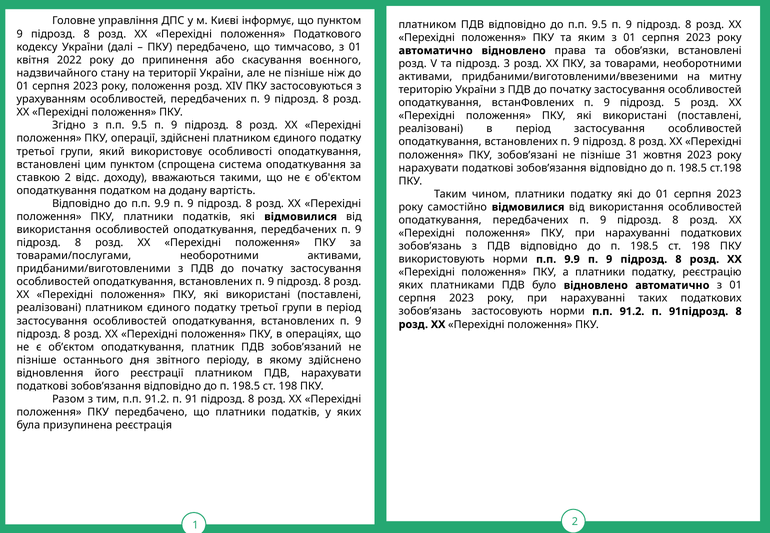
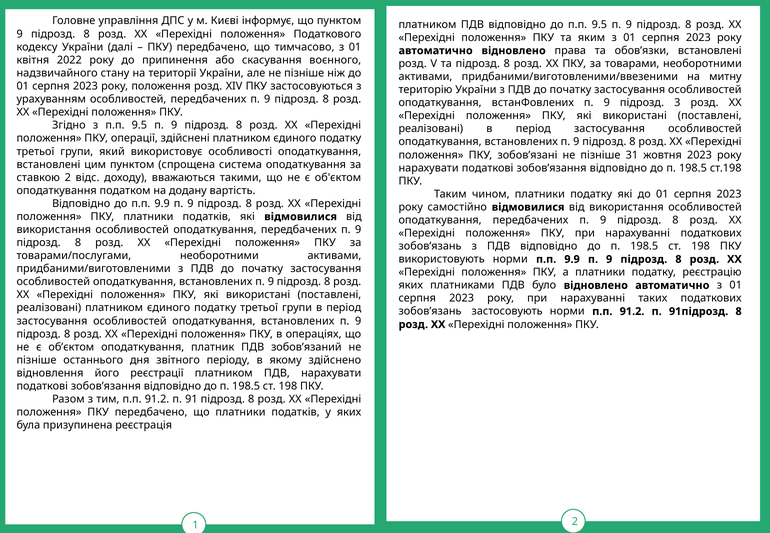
та підрозд 3: 3 -> 8 (507, 64)
5: 5 -> 3 (677, 103)
